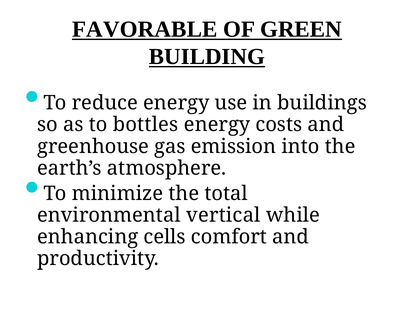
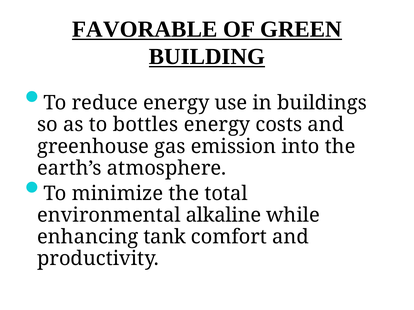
vertical: vertical -> alkaline (224, 216)
cells: cells -> tank (165, 237)
